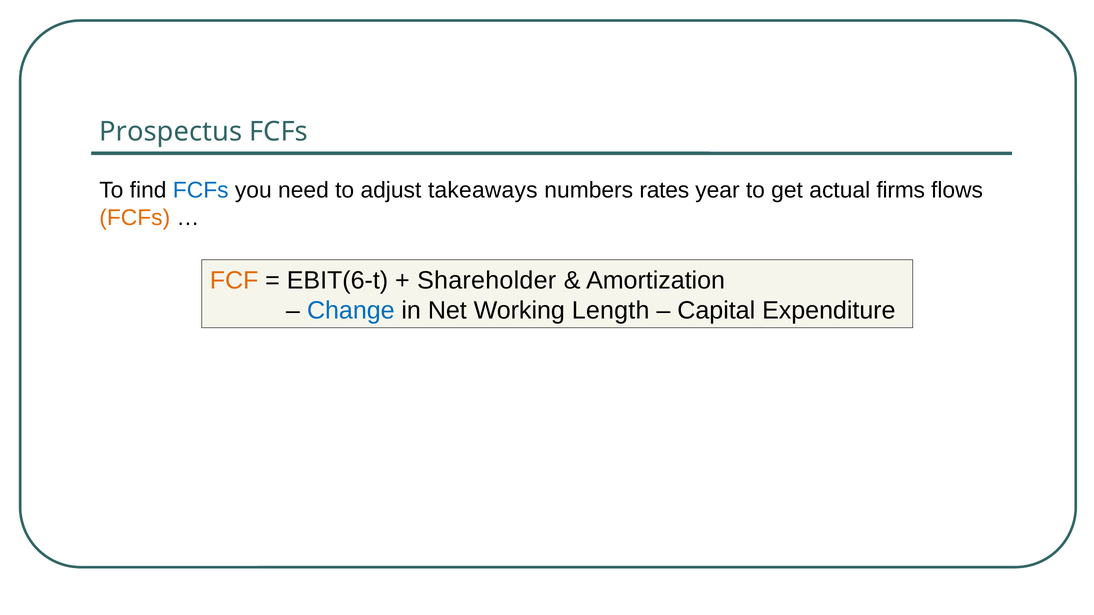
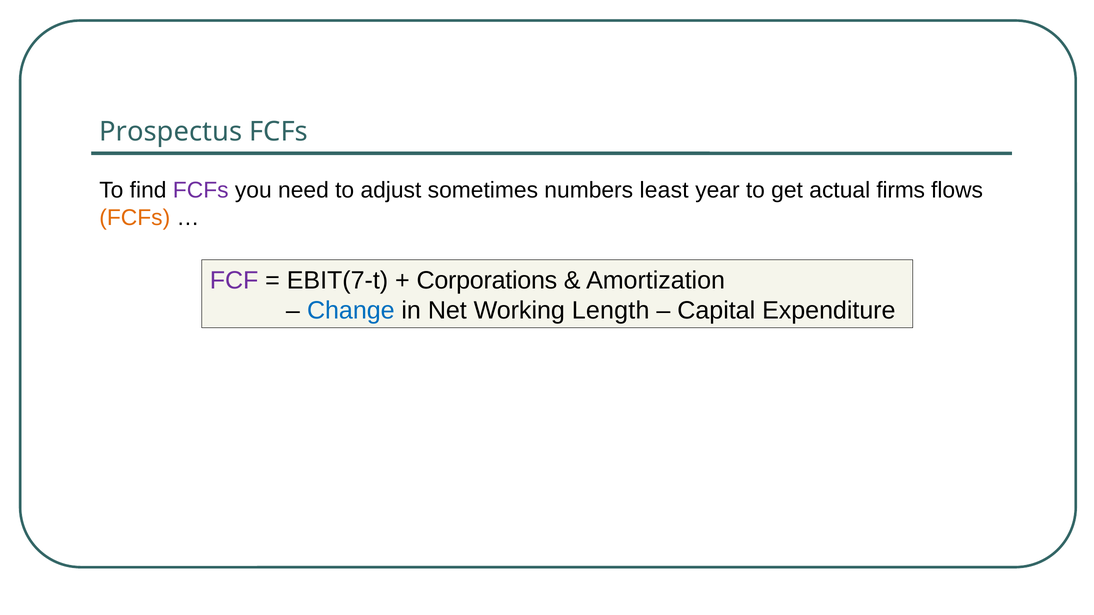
FCFs colour: blue -> purple (201, 190)
takeaways: takeaways -> sometimes (483, 190)
rates: rates -> least (664, 190)
FCF colour: orange -> purple (234, 281)
EBIT(6-t: EBIT(6-t -> EBIT(7-t (338, 281)
Shareholder: Shareholder -> Corporations (487, 281)
